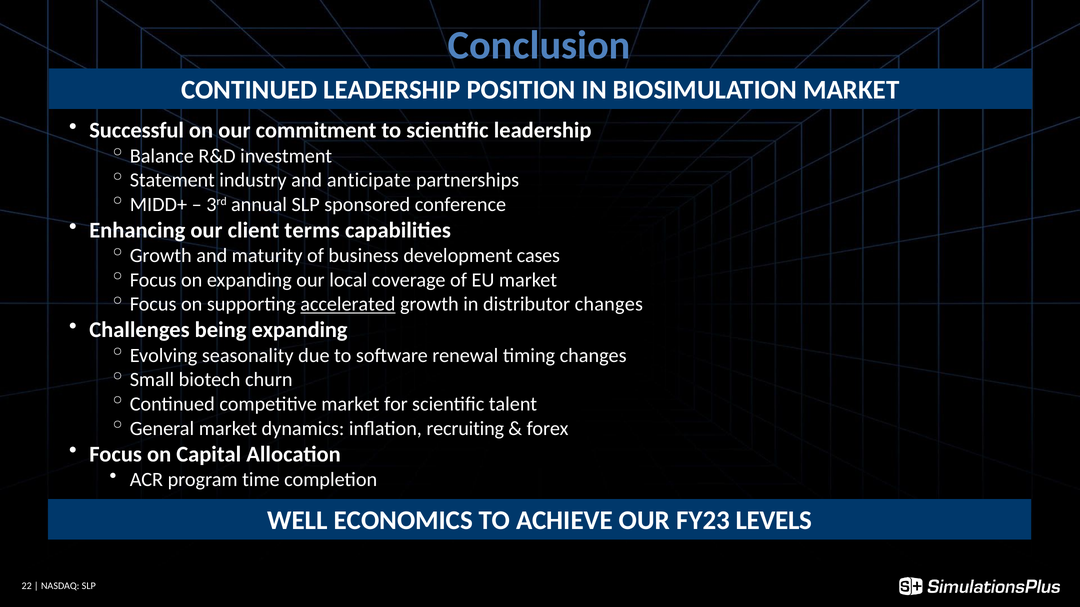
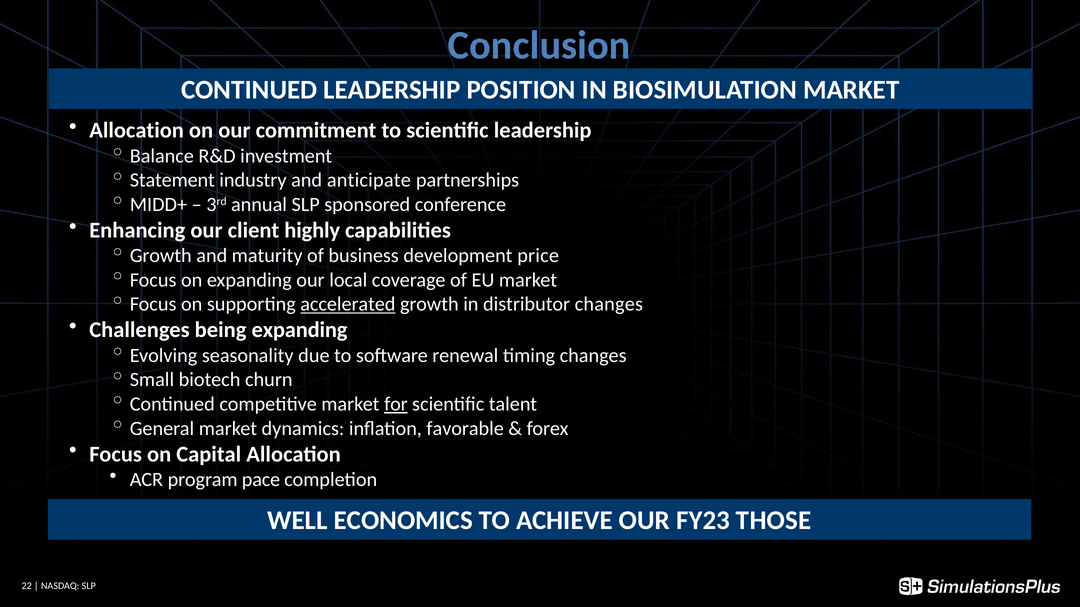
Successful: Successful -> Allocation (137, 130)
terms: terms -> highly (312, 230)
cases: cases -> price (538, 256)
for underline: none -> present (396, 404)
recruiting: recruiting -> favorable (465, 429)
time: time -> pace (261, 480)
LEVELS: LEVELS -> THOSE (774, 521)
